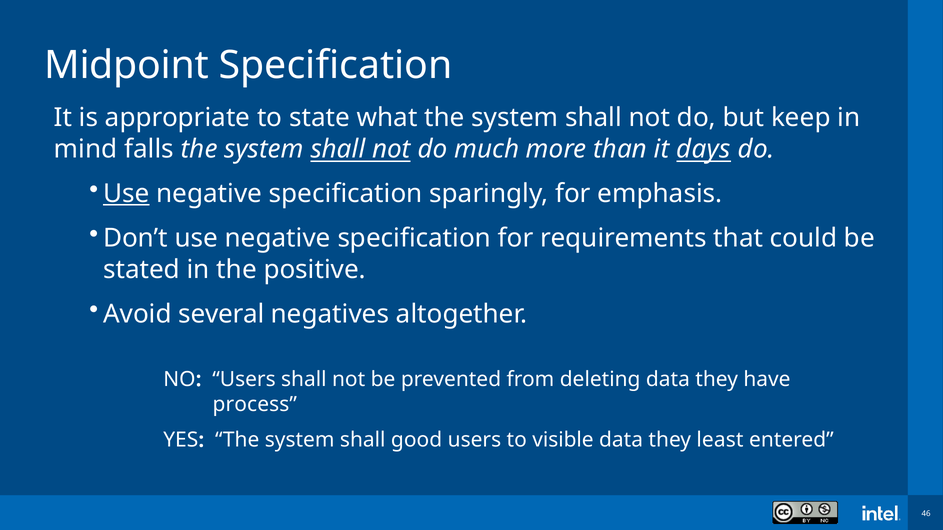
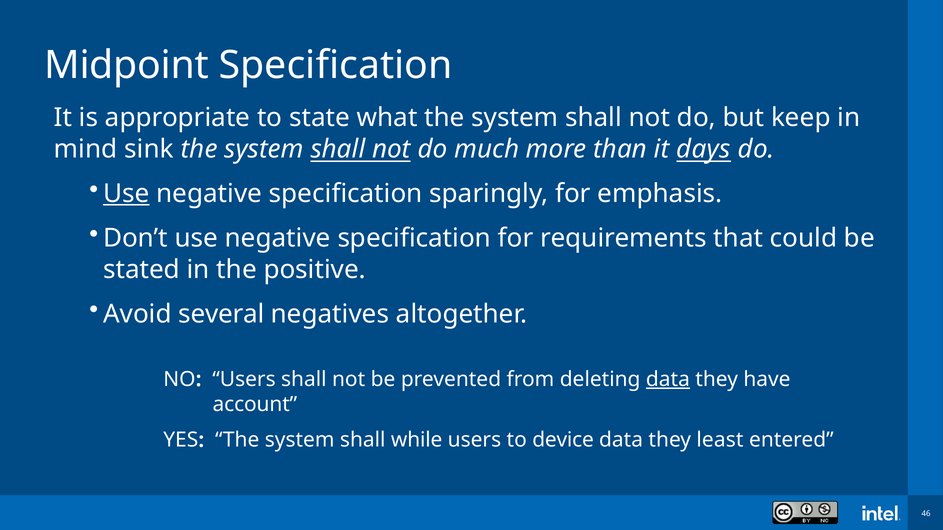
falls: falls -> sink (149, 149)
data underline: none -> present (668, 380)
process: process -> account (255, 405)
good: good -> while (417, 440)
visible: visible -> device (563, 440)
